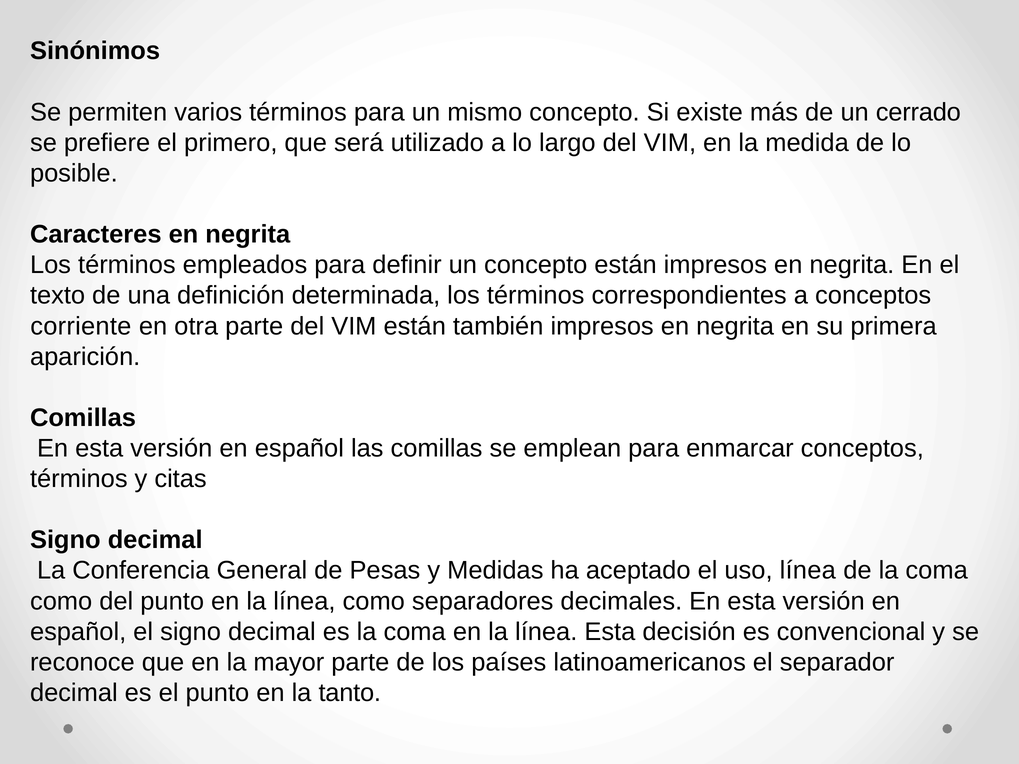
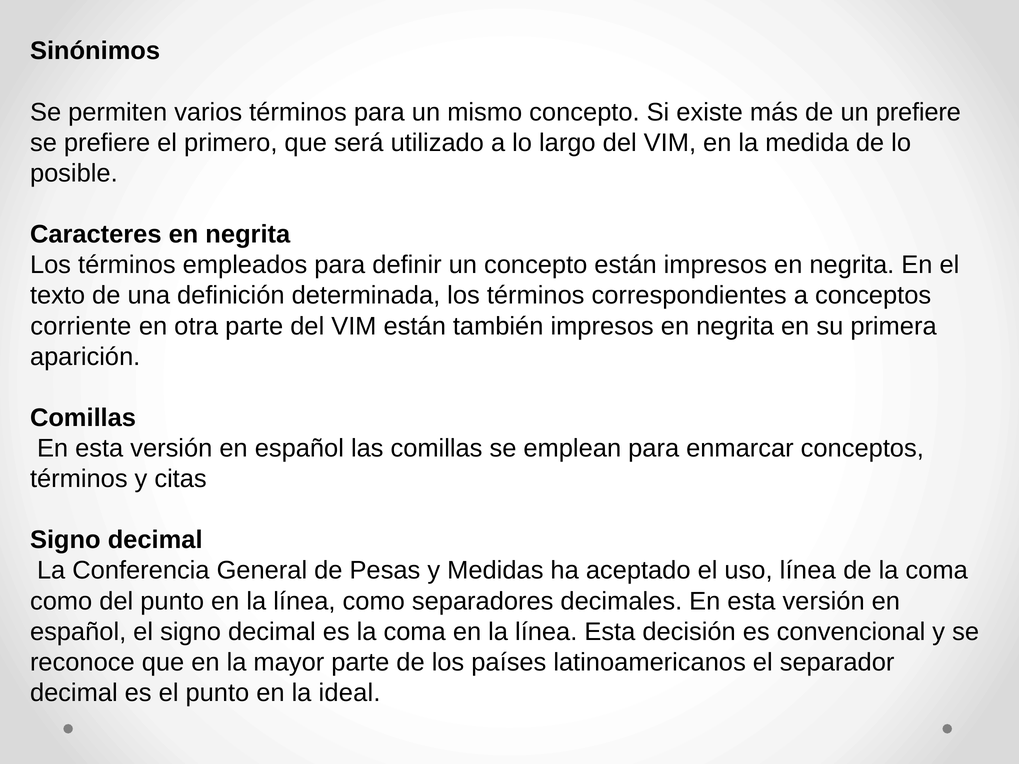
un cerrado: cerrado -> prefiere (918, 112)
tanto: tanto -> ideal (350, 693)
